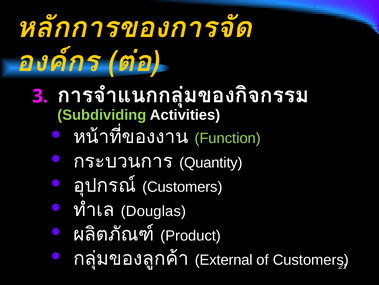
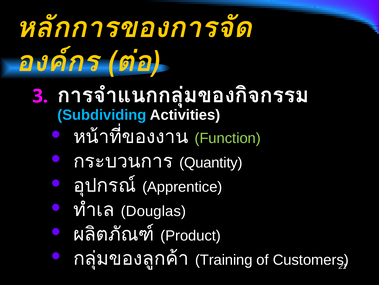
Subdividing colour: light green -> light blue (102, 115)
Customers: Customers -> Apprentice (182, 186)
External: External -> Training (224, 259)
